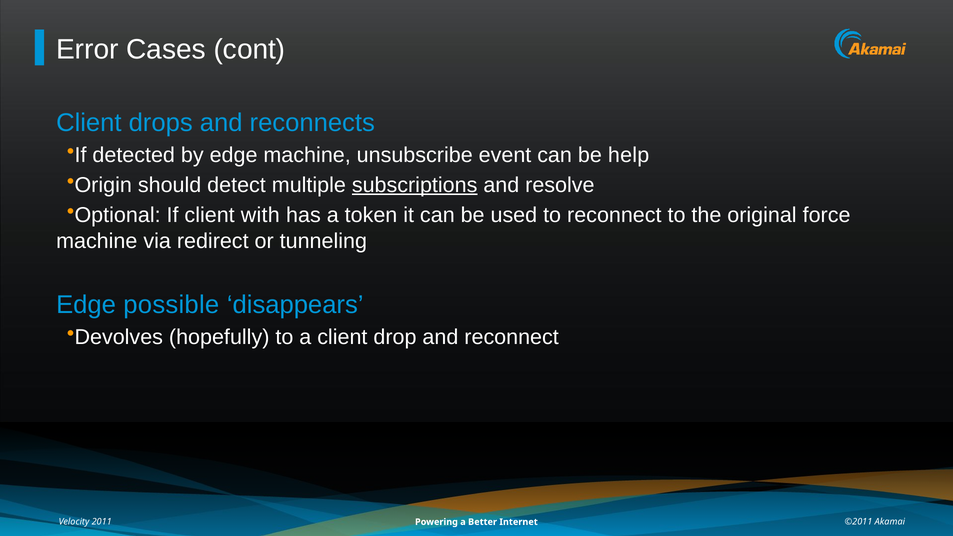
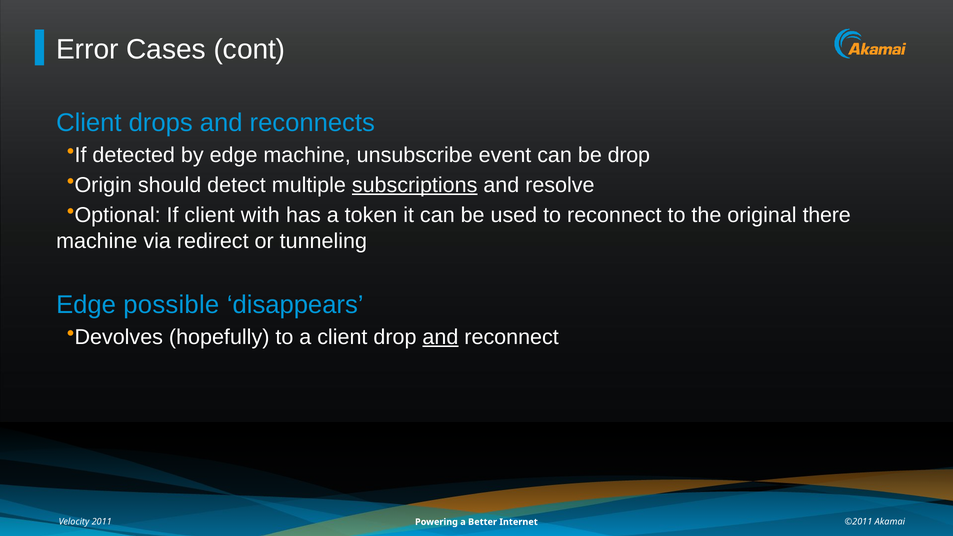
be help: help -> drop (629, 155)
force: force -> there (827, 215)
and underline: none -> present (440, 337)
